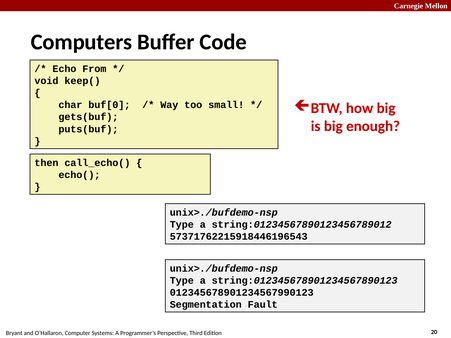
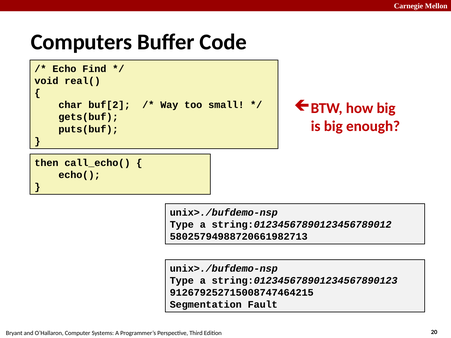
From: From -> Find (94, 69)
keep(: keep( -> real( (82, 81)
buf[0: buf[0 -> buf[2 (109, 105)
57371762215918446196543: 57371762215918446196543 -> 58025794988720661982713 (239, 237)
012345678901234567990123: 012345678901234567990123 -> 912679252715008747464215 (242, 293)
